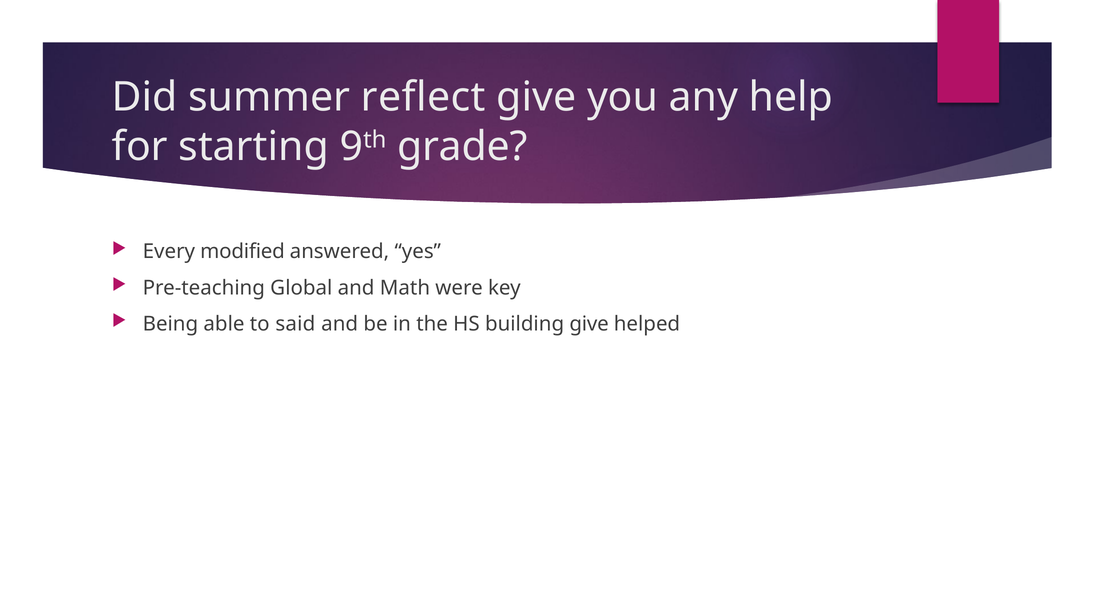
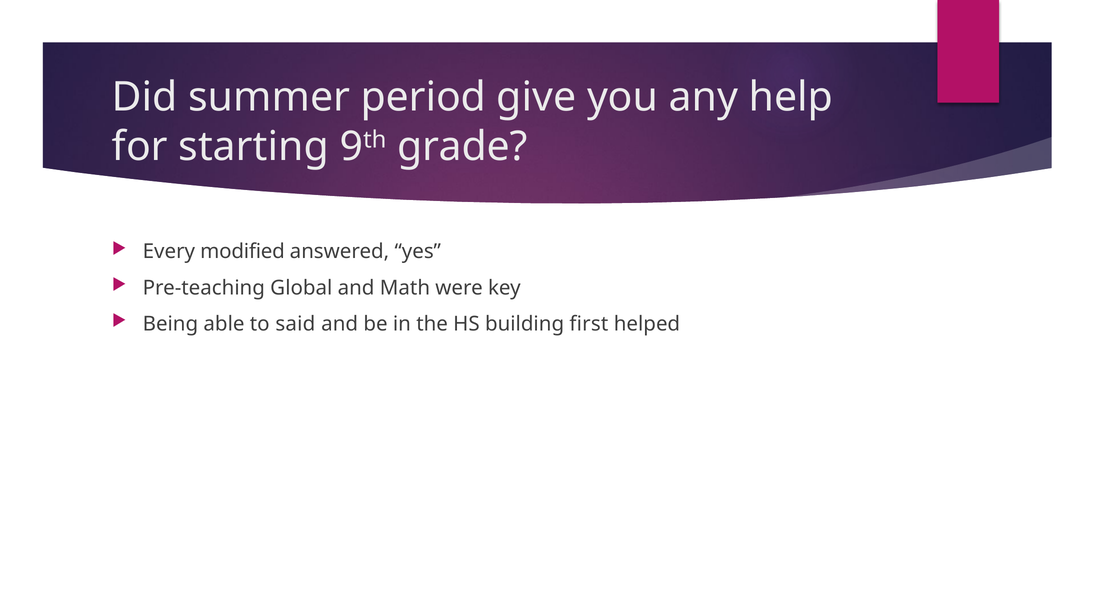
reflect: reflect -> period (423, 97)
building give: give -> first (589, 324)
